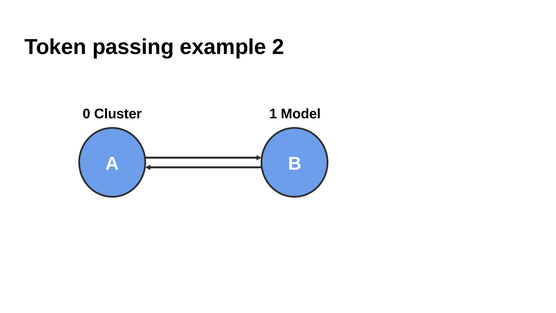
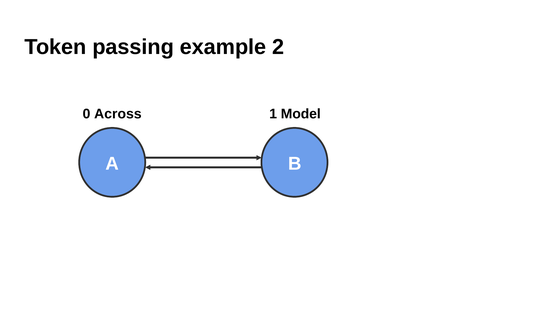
Cluster: Cluster -> Across (118, 114)
